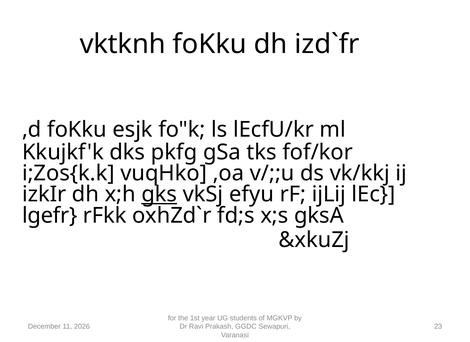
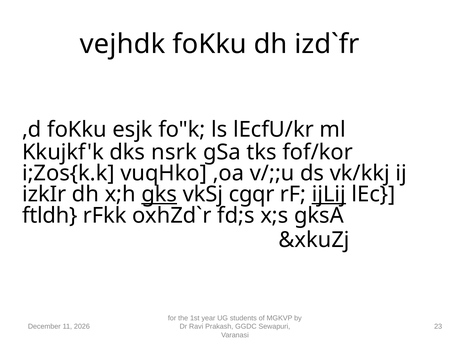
vktknh: vktknh -> vejhdk (123, 44)
pkfg: pkfg -> nsrk (174, 152)
efyu: efyu -> cgqr (252, 194)
ijLij underline: none -> present (329, 194)
lgefr: lgefr -> ftldh (50, 215)
